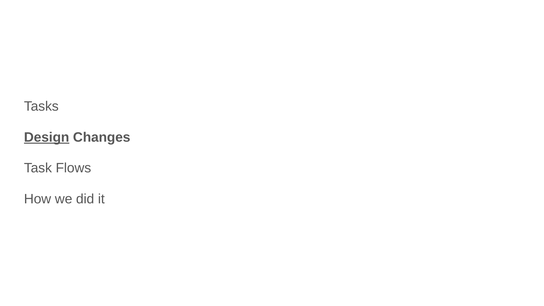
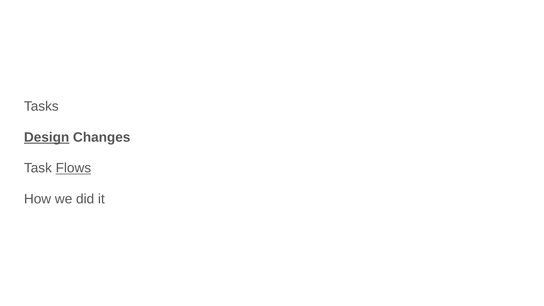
Flows underline: none -> present (73, 168)
